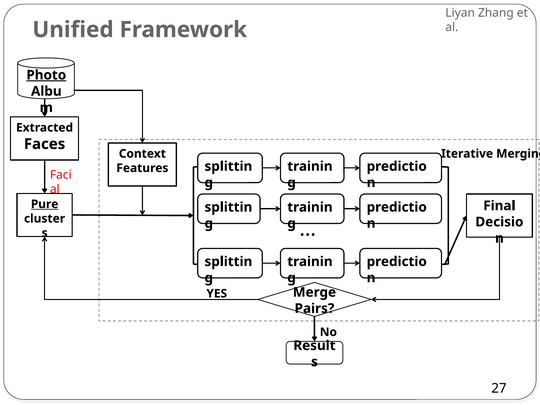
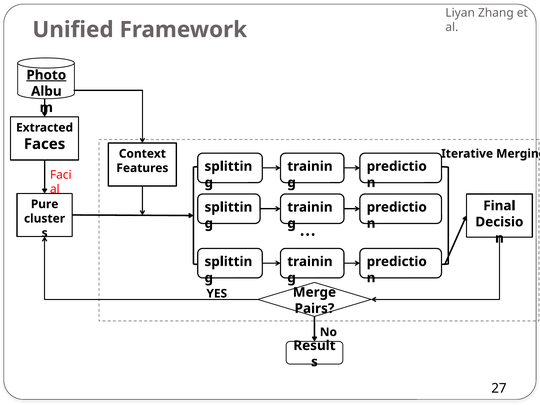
Pure underline: present -> none (45, 204)
